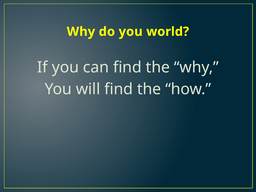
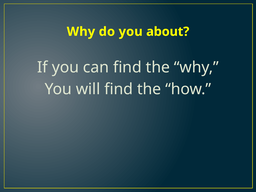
world: world -> about (168, 32)
